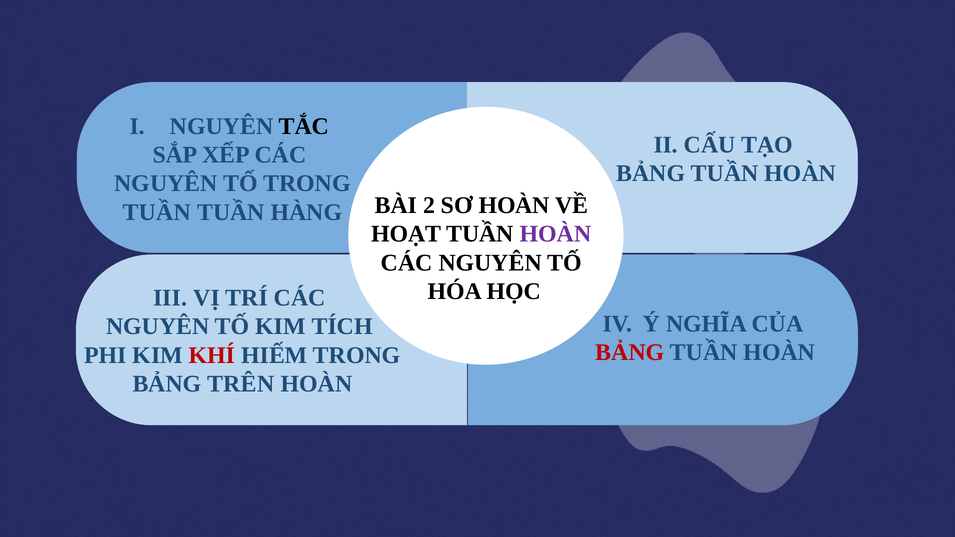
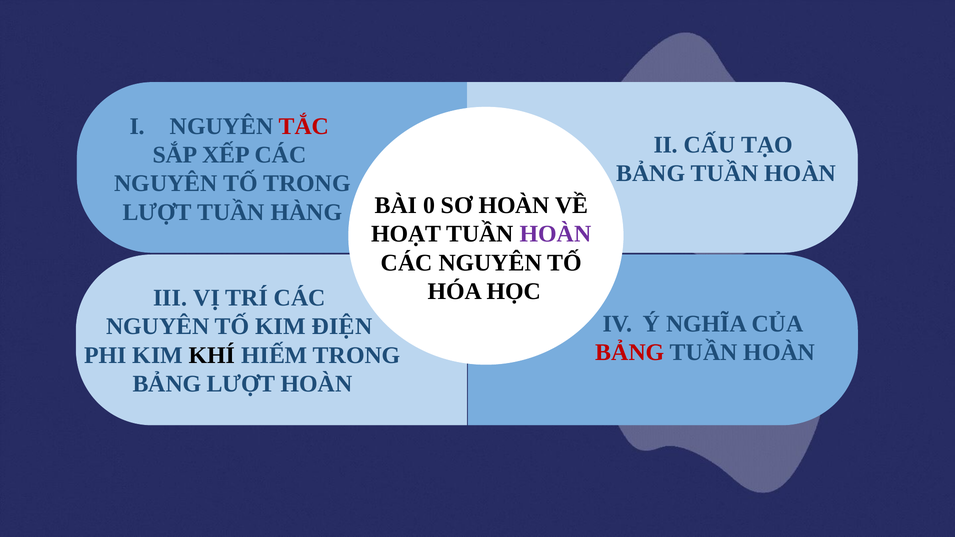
TẮC colour: black -> red (304, 126)
2: 2 -> 0 (429, 205)
TUẦN: TUẦN -> LƯỢT (157, 212)
TÍCH: TÍCH -> ĐIỆN (342, 327)
KHÍ colour: red -> black (212, 355)
BẢNG TRÊN: TRÊN -> LƯỢT (241, 384)
